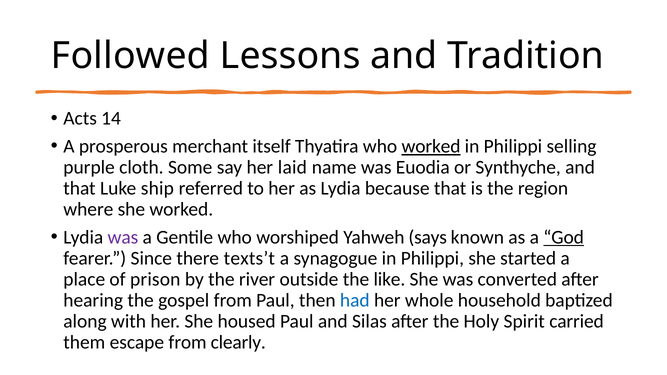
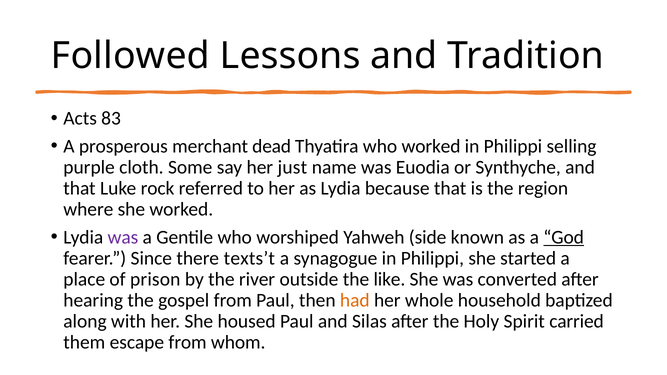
14: 14 -> 83 (111, 118)
itself: itself -> dead (272, 146)
worked underline: present -> none (431, 146)
laid: laid -> just (292, 167)
ship: ship -> rock (158, 188)
says: says -> side (428, 237)
had colour: blue -> orange (355, 300)
clearly: clearly -> whom (238, 342)
